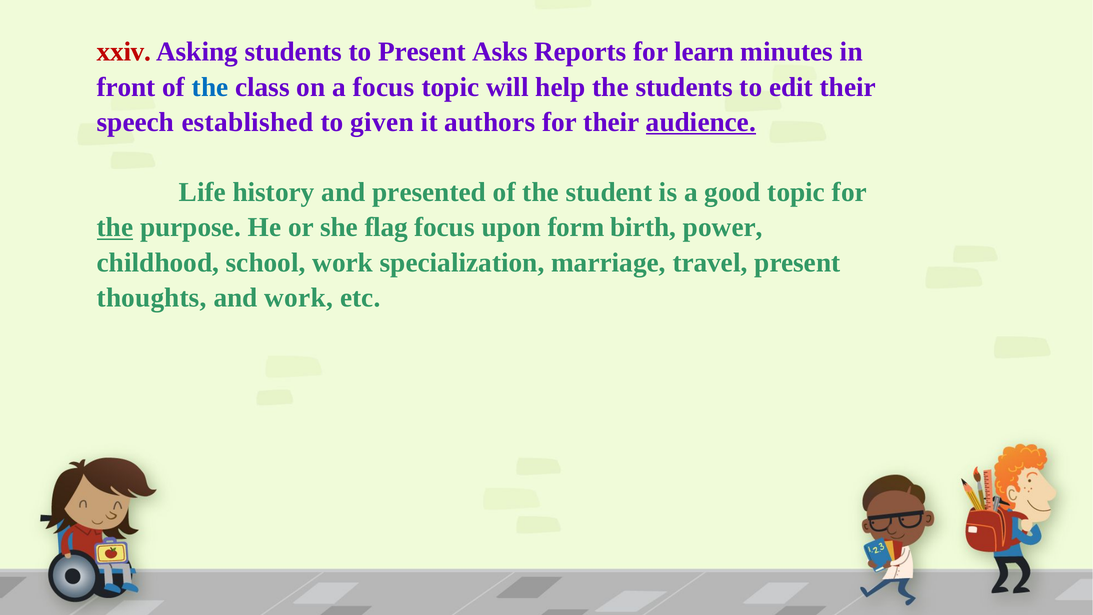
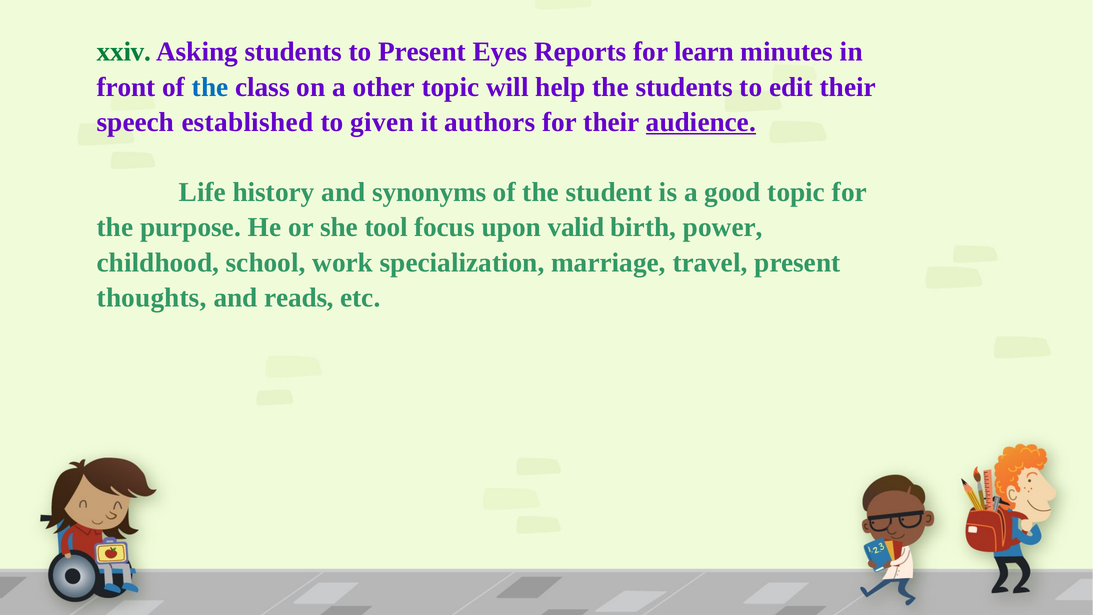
xxiv colour: red -> green (124, 52)
Asks: Asks -> Eyes (500, 52)
a focus: focus -> other (384, 87)
presented: presented -> synonyms (429, 192)
the underline: present -> none (115, 227)
flag: flag -> tool (386, 227)
form: form -> valid (576, 227)
and work: work -> reads (299, 298)
